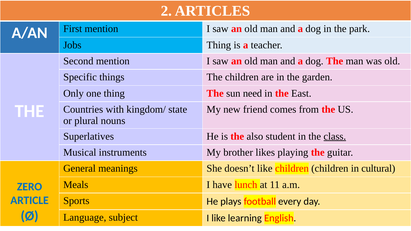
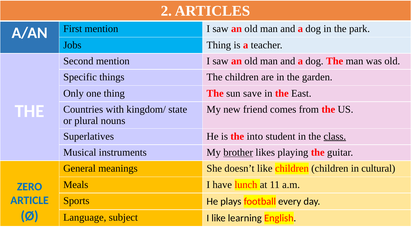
need: need -> save (252, 93)
also: also -> into (255, 136)
brother underline: none -> present (238, 153)
